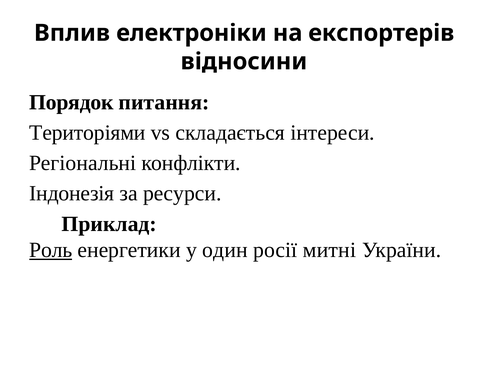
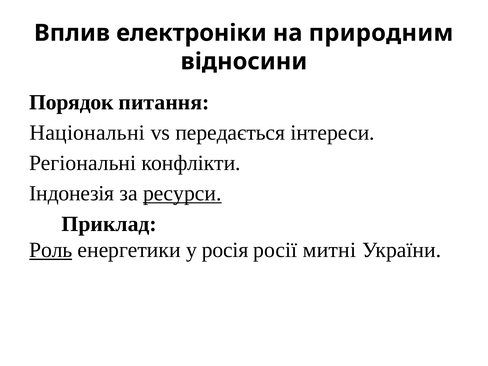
експортерів: експортерів -> природним (381, 33)
Територіями: Територіями -> Національні (87, 133)
складається: складається -> передається (230, 133)
ресурси underline: none -> present (182, 193)
один: один -> росія (225, 250)
